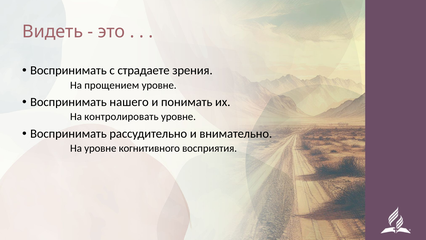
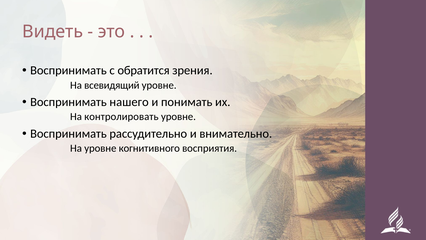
страдаете: страдаете -> обратится (144, 70)
прощением: прощением -> всевидящий (112, 85)
